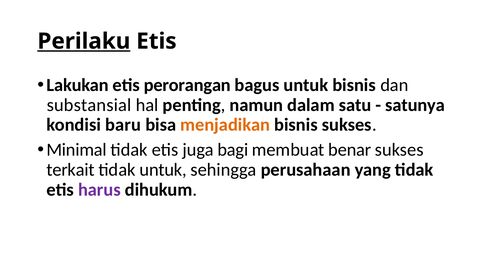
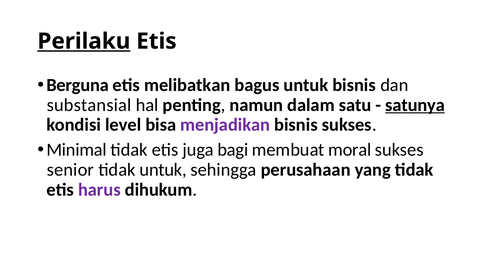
Lakukan: Lakukan -> Berguna (78, 85)
perorangan: perorangan -> melibatkan (187, 85)
satunya underline: none -> present (415, 105)
baru: baru -> level (123, 125)
menjadikan colour: orange -> purple (225, 125)
benar: benar -> moral (350, 150)
terkait: terkait -> senior (70, 170)
